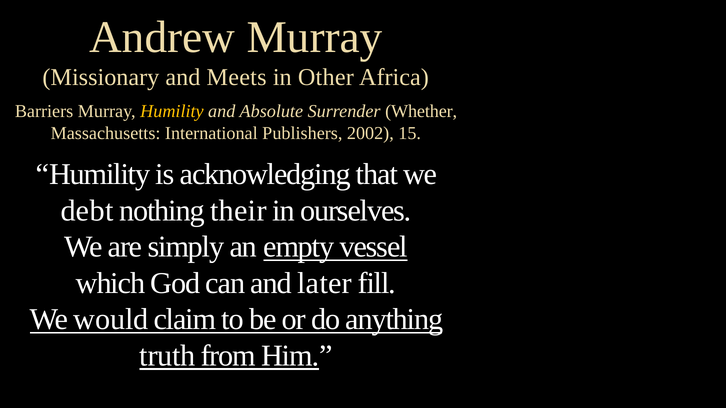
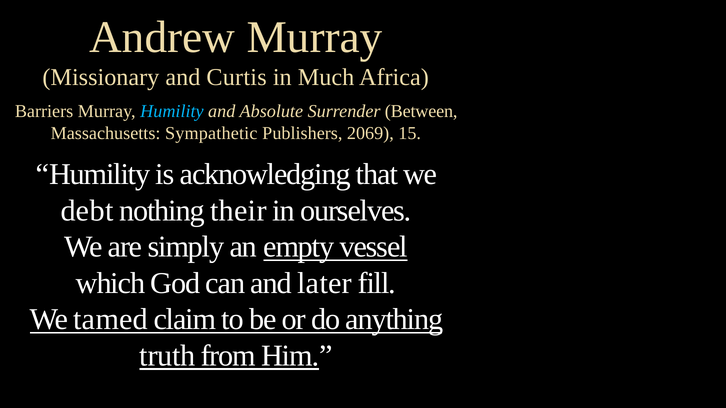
Meets: Meets -> Curtis (237, 78)
Other: Other -> Much (326, 78)
Humility colour: yellow -> light blue (172, 112)
Whether: Whether -> Between (421, 112)
International: International -> Sympathetic (211, 133)
2002: 2002 -> 2069 (370, 133)
would: would -> tamed (111, 320)
